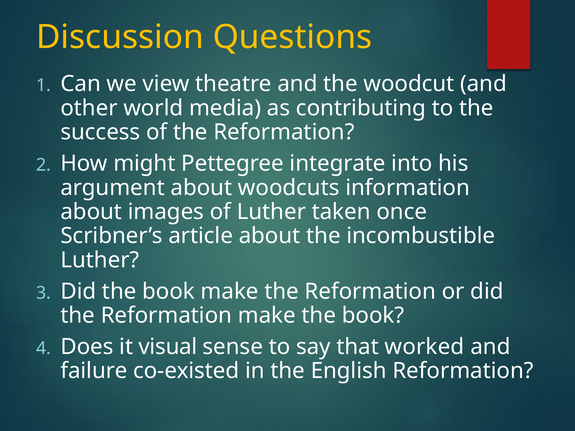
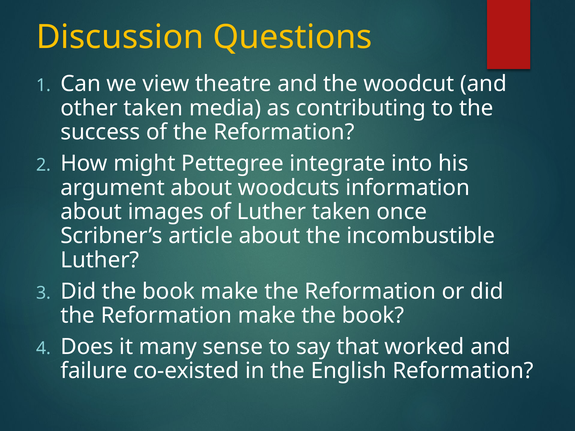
other world: world -> taken (153, 108)
visual: visual -> many (168, 347)
